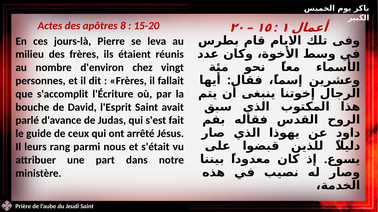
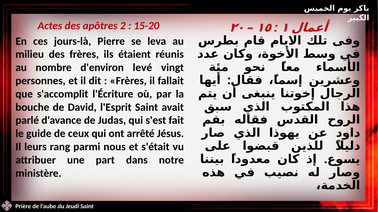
8: 8 -> 2 (123, 26)
chez: chez -> levé (142, 68)
